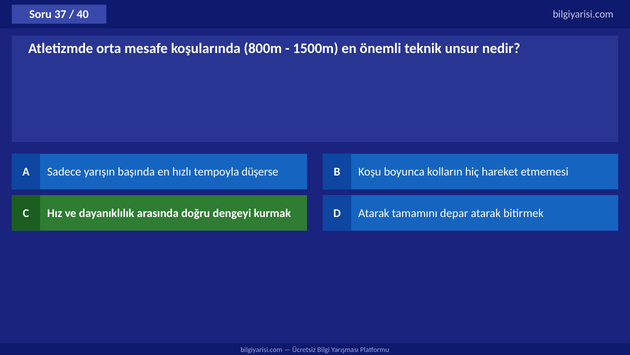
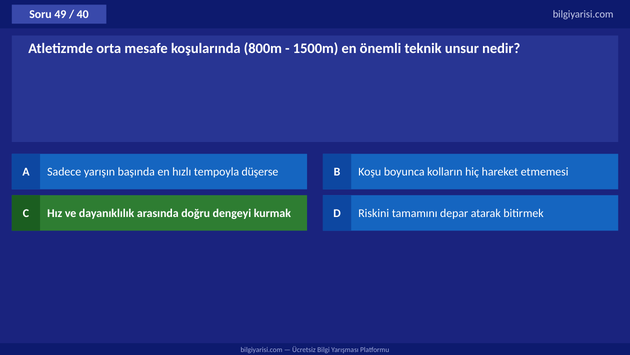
37: 37 -> 49 (60, 14)
D Atarak: Atarak -> Riskini (374, 213)
